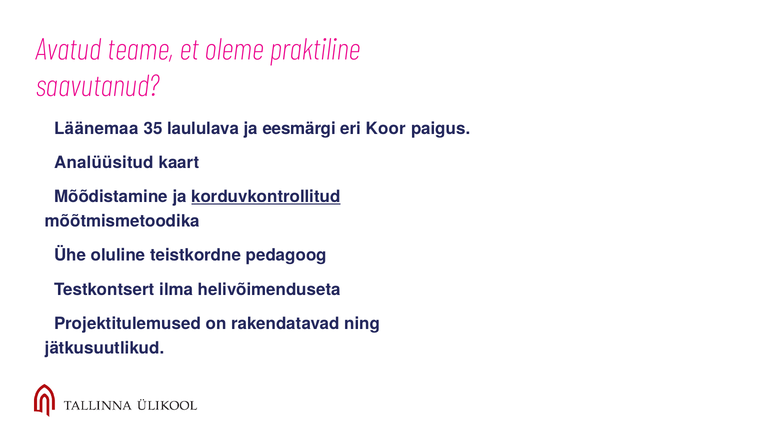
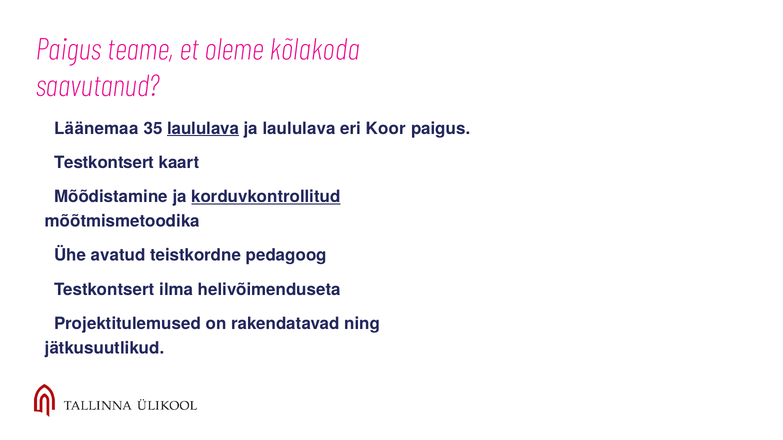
Avatud: Avatud -> Paigus (68, 50)
praktiline: praktiline -> kõlakoda (315, 50)
laululava underline: none -> present (203, 129)
ja eesmärgi: eesmärgi -> laululava (299, 129)
Analüüsitud: Analüüsitud -> Testkontsert (104, 163)
oluline: oluline -> avatud (118, 256)
